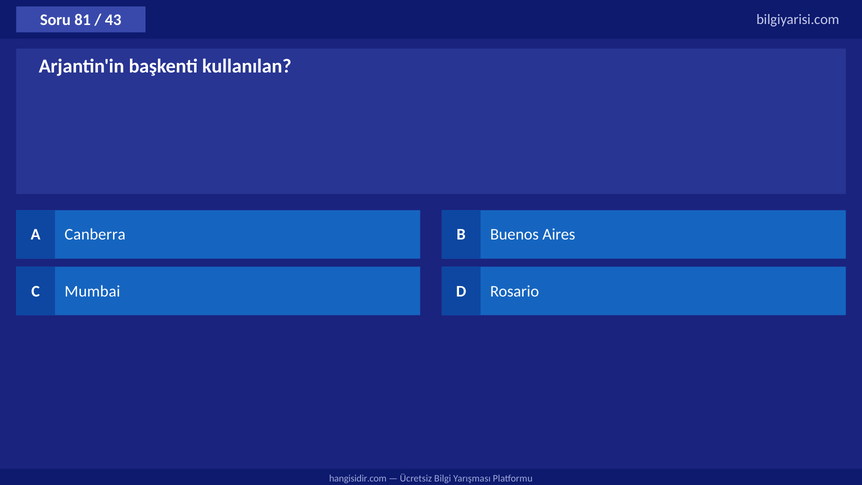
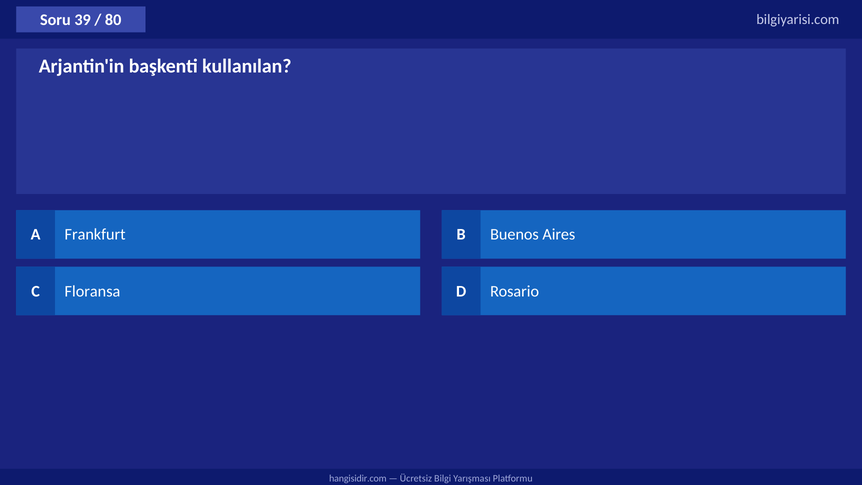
81: 81 -> 39 (83, 20)
43: 43 -> 80 (113, 20)
Canberra: Canberra -> Frankfurt (95, 235)
Mumbai: Mumbai -> Floransa (92, 291)
